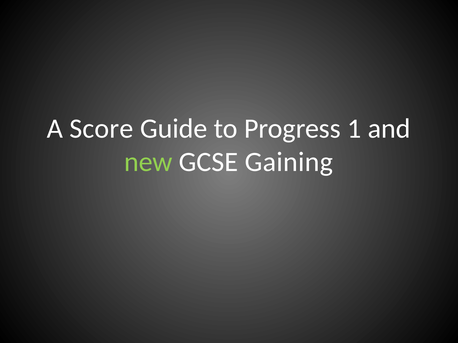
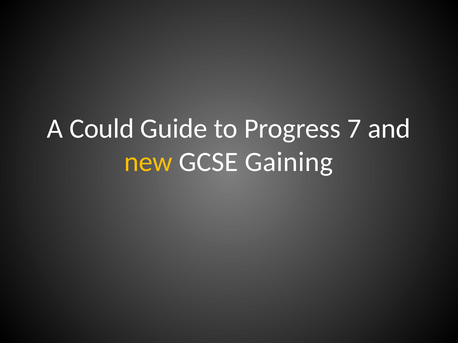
Score: Score -> Could (102, 129)
1: 1 -> 7 (354, 129)
new colour: light green -> yellow (148, 162)
